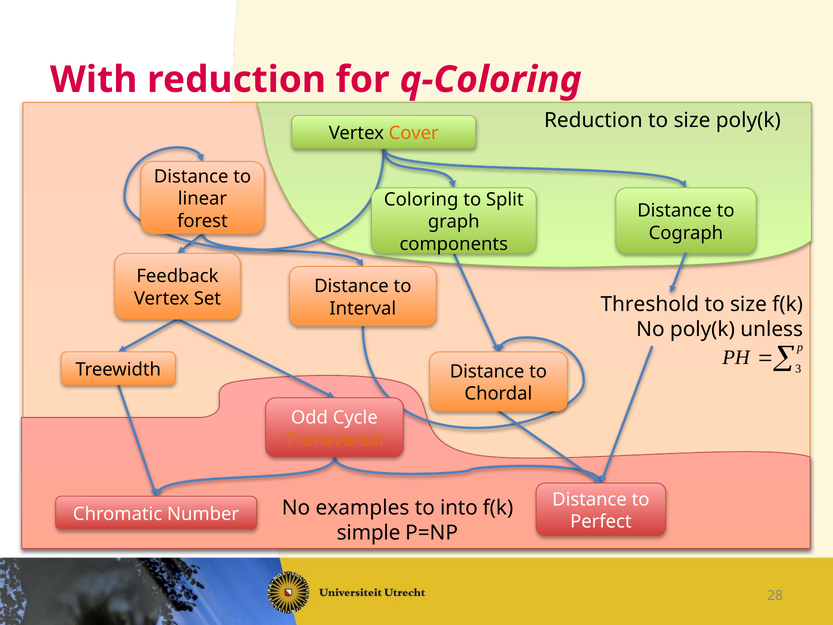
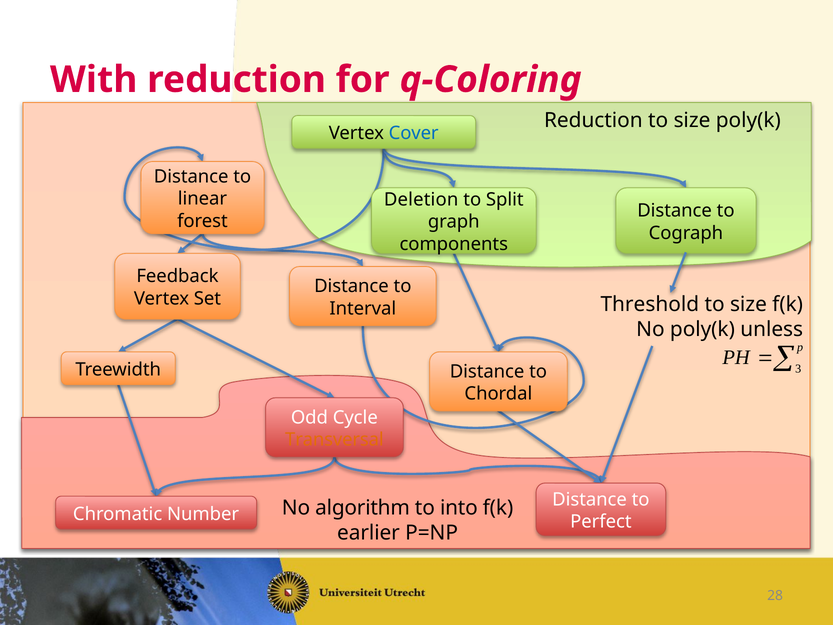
Cover colour: orange -> blue (414, 133)
Coloring: Coloring -> Deletion (421, 200)
examples: examples -> algorithm (363, 508)
simple: simple -> earlier (368, 533)
